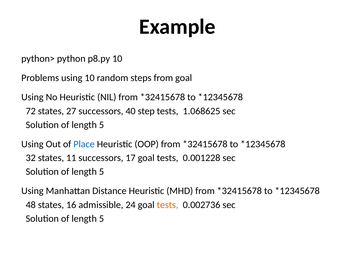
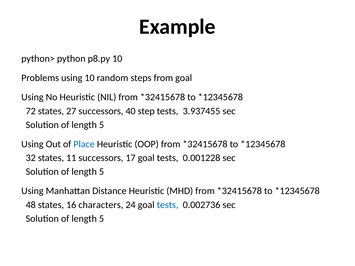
1.068625: 1.068625 -> 3.937455 (202, 111)
admissible: admissible -> characters (101, 205)
tests colour: orange -> blue (168, 205)
